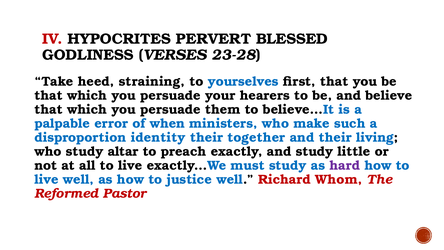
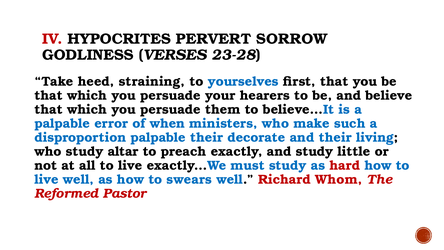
BLESSED: BLESSED -> SORROW (292, 39)
disproportion identity: identity -> palpable (158, 137)
together: together -> decorate (256, 137)
hard colour: purple -> red (345, 165)
justice: justice -> swears (189, 179)
